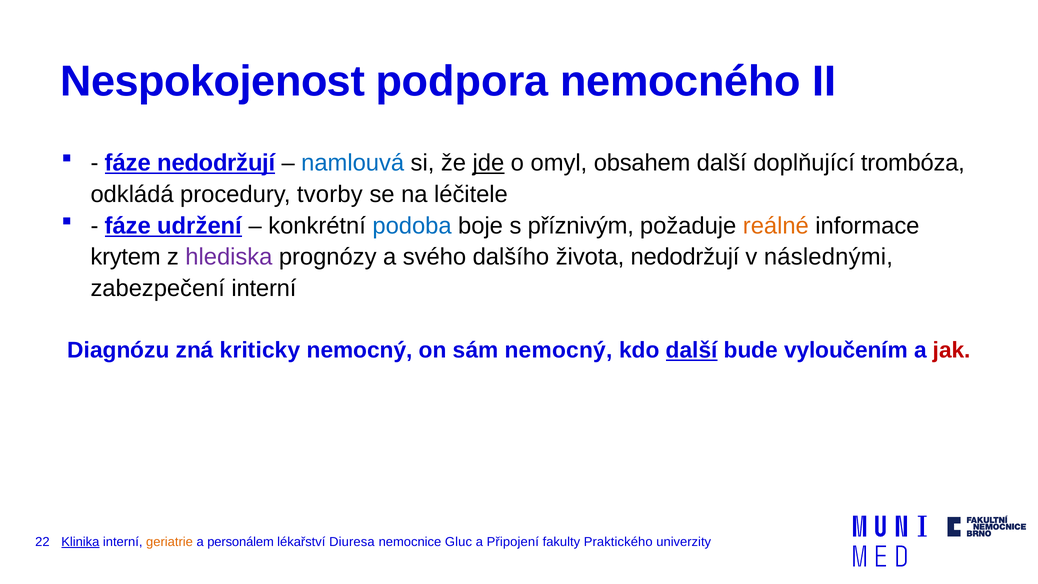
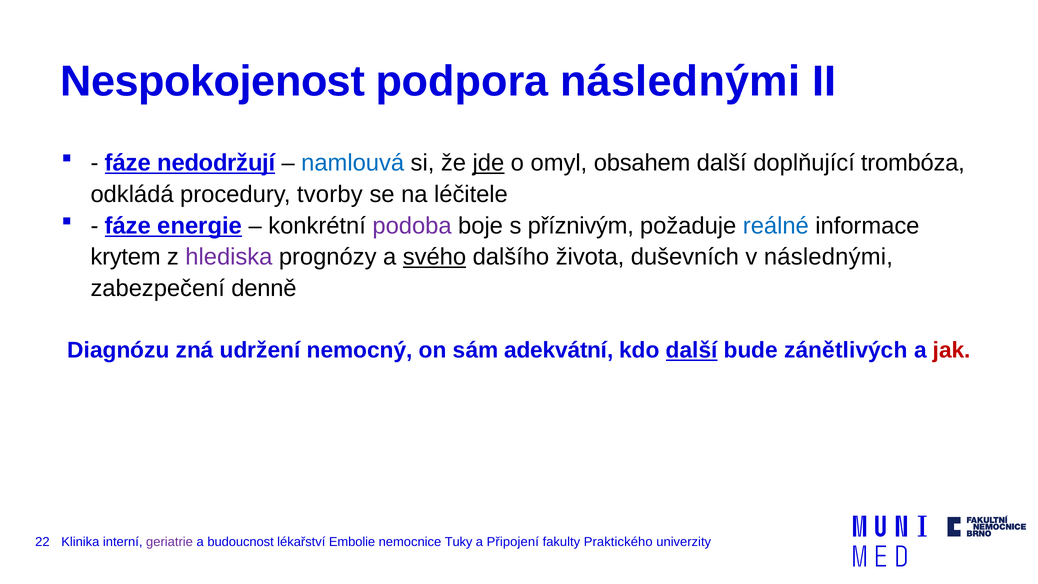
podpora nemocného: nemocného -> následnými (680, 82)
udržení: udržení -> energie (200, 226)
podoba colour: blue -> purple (412, 226)
reálné colour: orange -> blue (776, 226)
svého underline: none -> present (434, 257)
života nedodržují: nedodržují -> duševních (685, 257)
zabezpečení interní: interní -> denně (264, 288)
kriticky: kriticky -> udržení (260, 350)
sám nemocný: nemocný -> adekvátní (559, 350)
vyloučením: vyloučením -> zánětlivých (846, 350)
Klinika underline: present -> none (80, 542)
geriatrie colour: orange -> purple (170, 542)
personálem: personálem -> budoucnost (241, 542)
Diuresa: Diuresa -> Embolie (352, 542)
Gluc: Gluc -> Tuky (459, 542)
